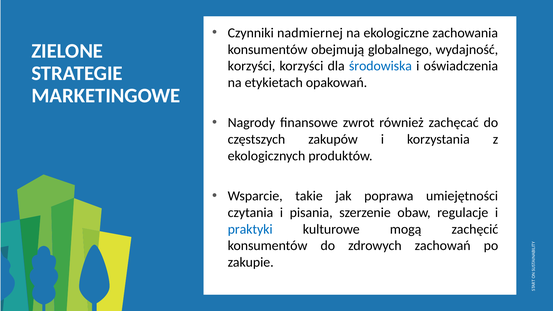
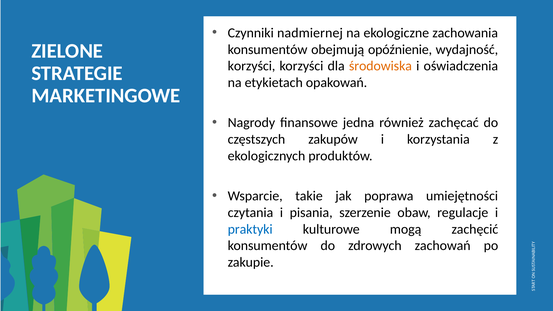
globalnego: globalnego -> opóźnienie (400, 49)
środowiska colour: blue -> orange (380, 66)
zwrot: zwrot -> jedna (359, 123)
